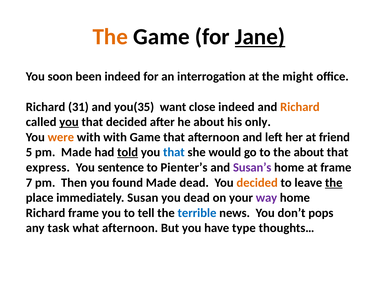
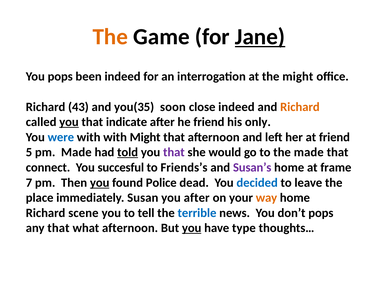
You soon: soon -> pops (60, 76)
31: 31 -> 43 (78, 107)
want: want -> soon (173, 107)
that decided: decided -> indicate (127, 122)
he about: about -> friend (209, 122)
were colour: orange -> blue (61, 137)
with Game: Game -> Might (145, 137)
that colour: blue -> purple (174, 152)
the about: about -> made (309, 152)
express: express -> connect (48, 167)
sentence: sentence -> succesful (121, 167)
Pienter’s: Pienter’s -> Friends’s (184, 167)
you underline: none -> present (100, 182)
found Made: Made -> Police (161, 182)
decided colour: orange -> blue (257, 182)
the underline: present -> none (334, 182)
you dead: dead -> after (197, 197)
way colour: purple -> orange (266, 197)
Richard frame: frame -> scene (83, 213)
any task: task -> that (58, 228)
you underline: none -> present (192, 228)
